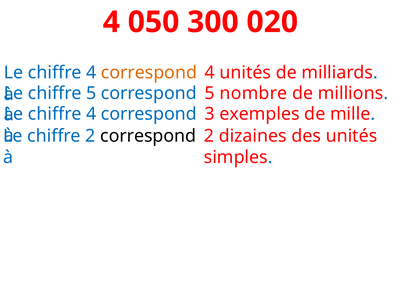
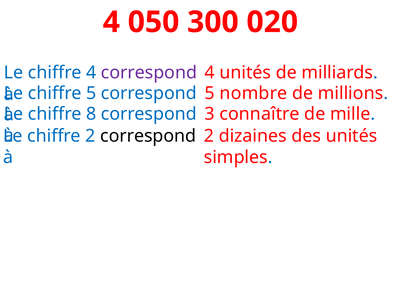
correspond colour: orange -> purple (149, 73)
4: 4 -> 8 (91, 114)
exemples: exemples -> connaître (260, 114)
